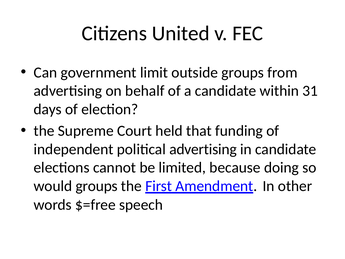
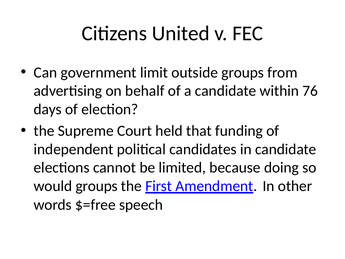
31: 31 -> 76 (310, 91)
political advertising: advertising -> candidates (203, 149)
